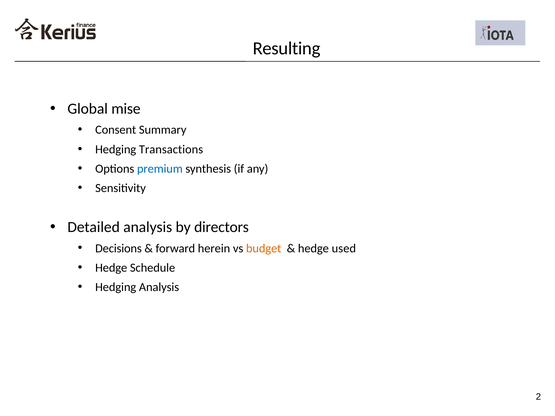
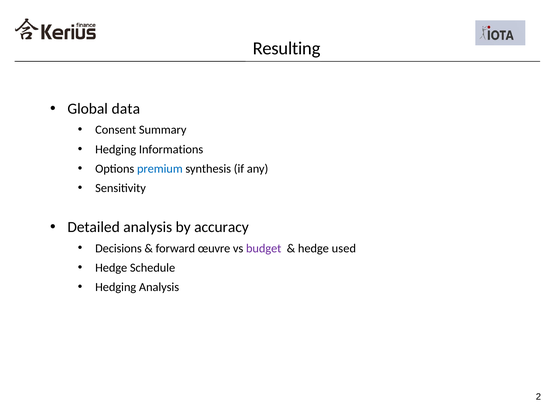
mise: mise -> data (126, 109)
Transactions: Transactions -> Informations (171, 149)
directors: directors -> accuracy (221, 227)
herein: herein -> œuvre (214, 248)
budget colour: orange -> purple (264, 248)
